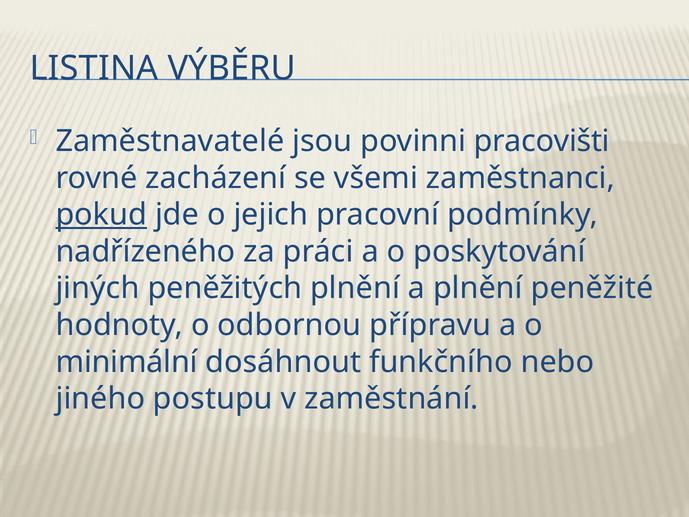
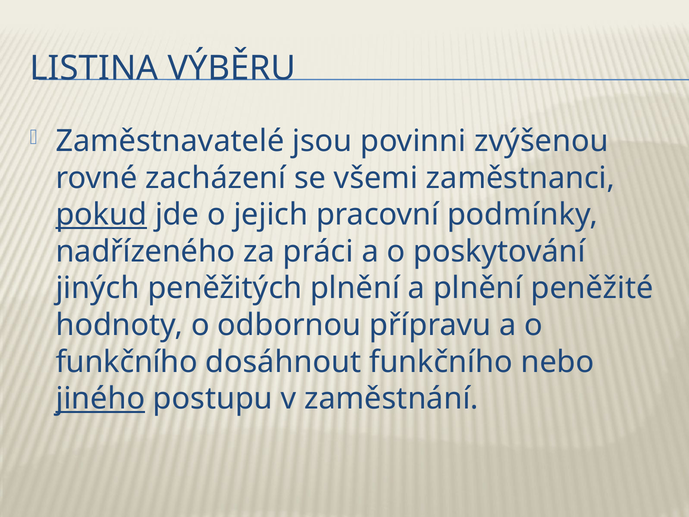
pracovišti: pracovišti -> zvýšenou (542, 141)
minimální: minimální -> funkčního (127, 362)
jiného underline: none -> present (100, 399)
